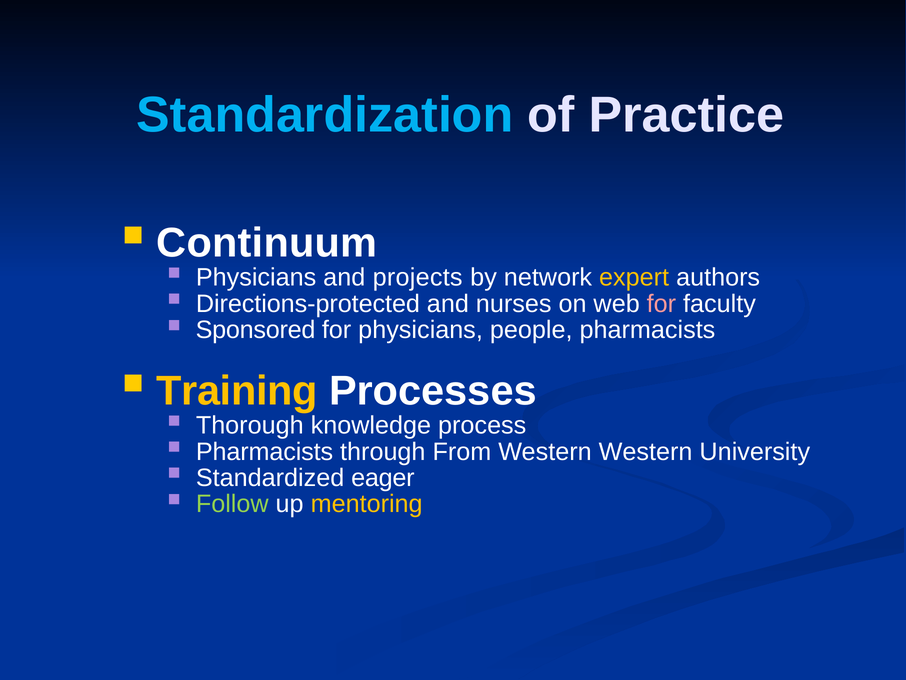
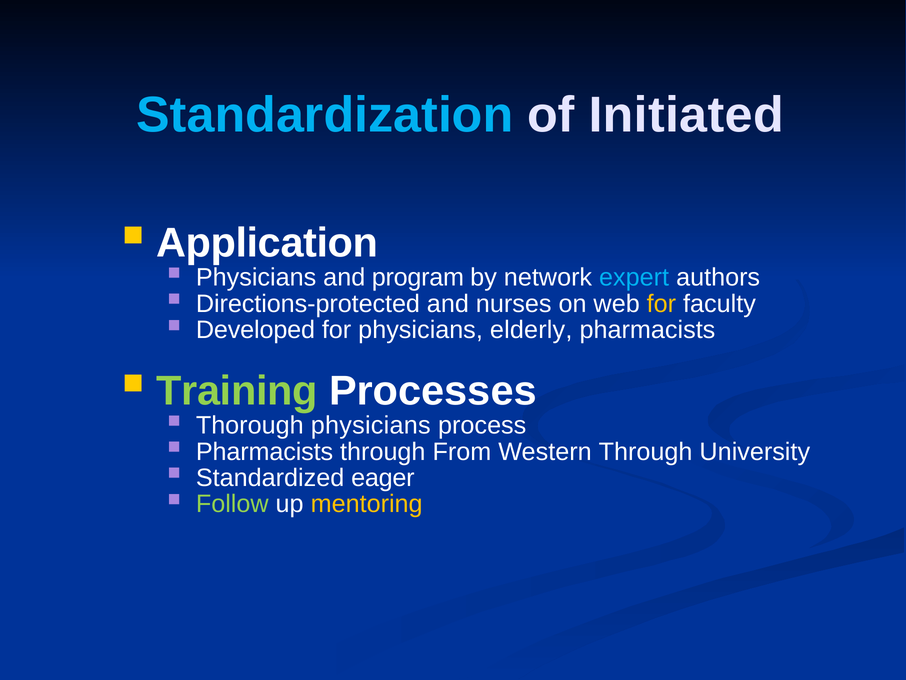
Practice: Practice -> Initiated (686, 115)
Continuum: Continuum -> Application (267, 243)
projects: projects -> program (418, 277)
expert colour: yellow -> light blue (634, 277)
for colour: pink -> yellow (661, 303)
Sponsored: Sponsored -> Developed (256, 330)
people: people -> elderly (531, 330)
Training colour: yellow -> light green (237, 391)
Thorough knowledge: knowledge -> physicians (371, 425)
Western Western: Western -> Through (646, 451)
